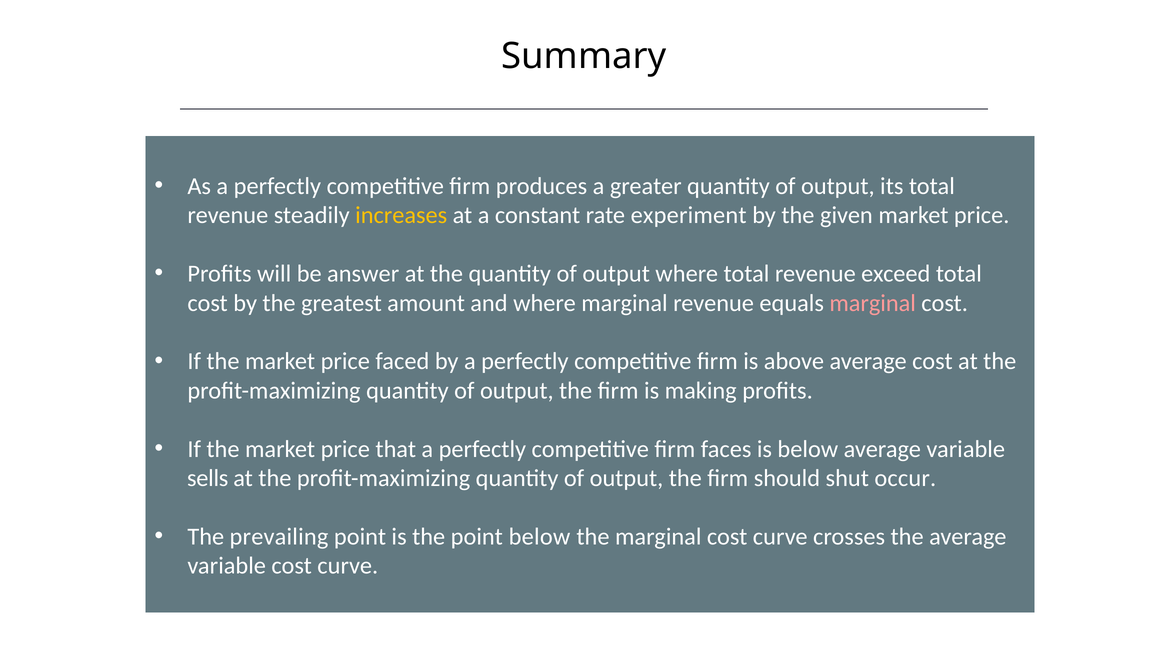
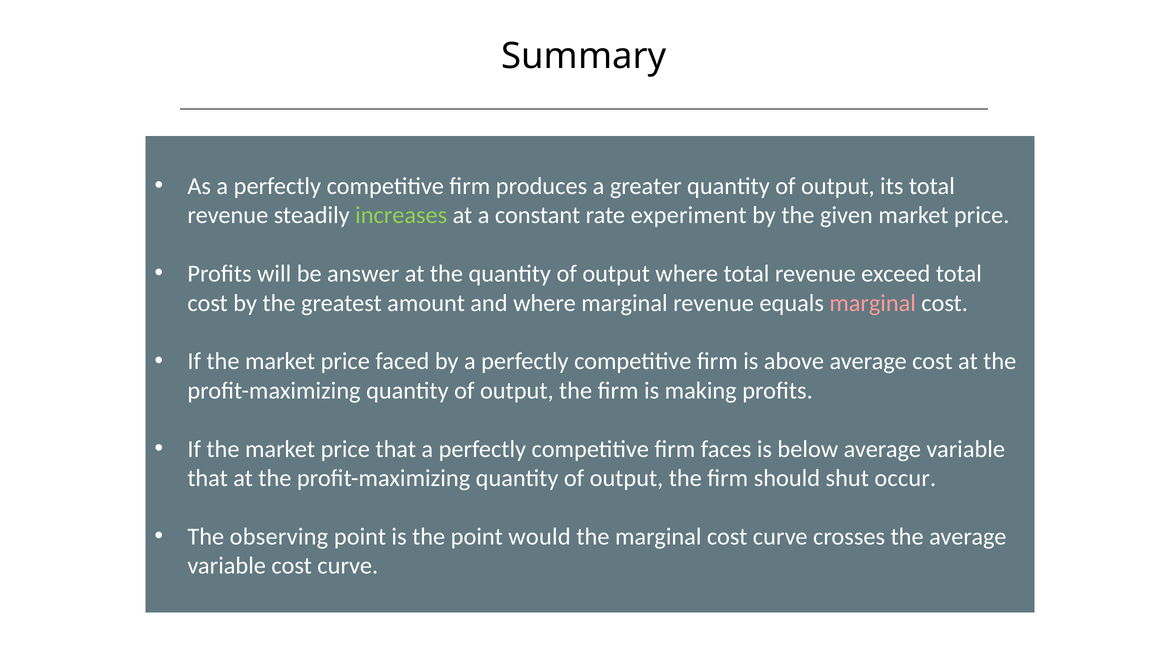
increases colour: yellow -> light green (401, 215)
sells: sells -> that (208, 478)
prevailing: prevailing -> observing (279, 537)
point below: below -> would (540, 537)
